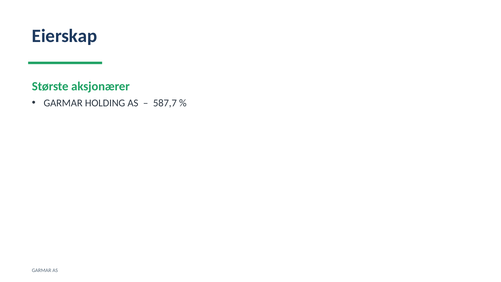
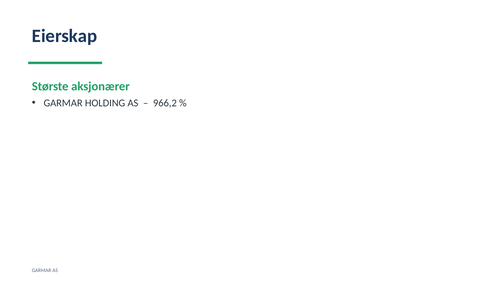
587,7: 587,7 -> 966,2 (165, 103)
